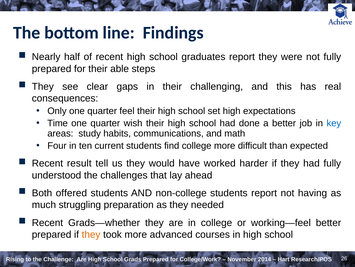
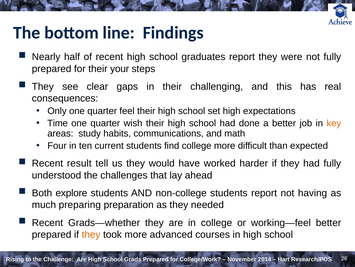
able: able -> your (120, 69)
key colour: blue -> orange (334, 123)
offered: offered -> explore (71, 193)
struggling: struggling -> preparing (80, 204)
